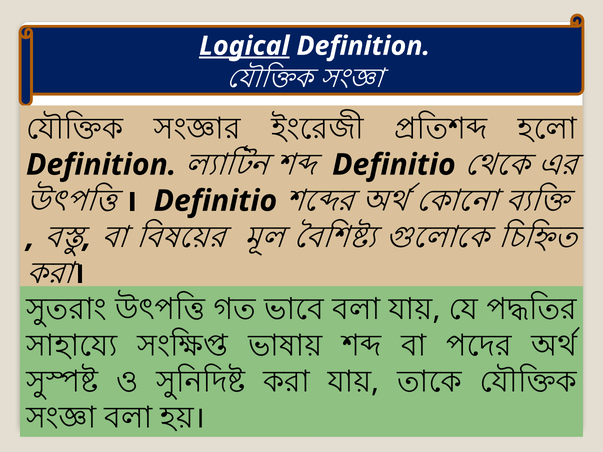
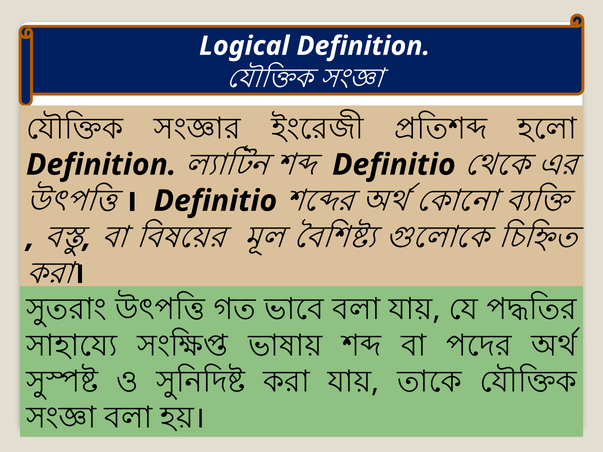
Logical underline: present -> none (244, 46)
